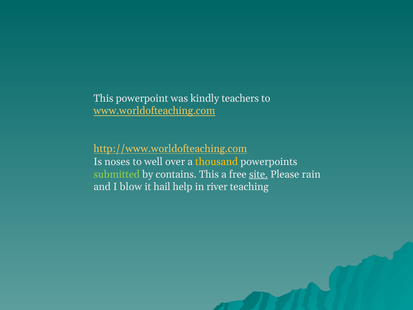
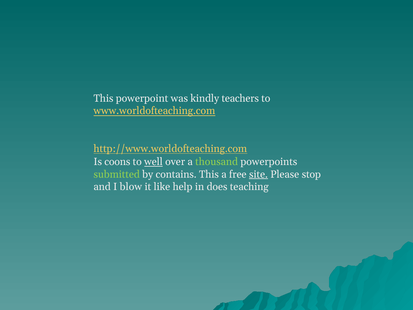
noses: noses -> coons (117, 162)
well underline: none -> present (153, 162)
thousand colour: yellow -> light green (217, 162)
rain: rain -> stop (311, 174)
hail: hail -> like (162, 187)
river: river -> does (217, 187)
